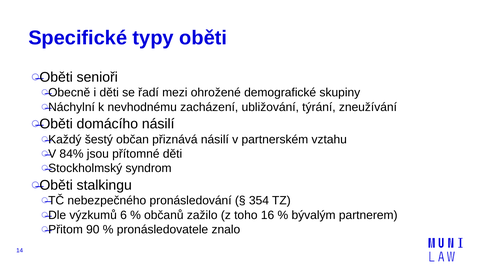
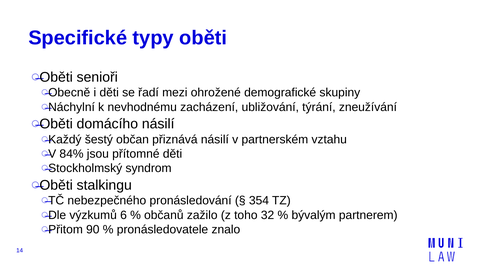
16: 16 -> 32 (268, 215)
